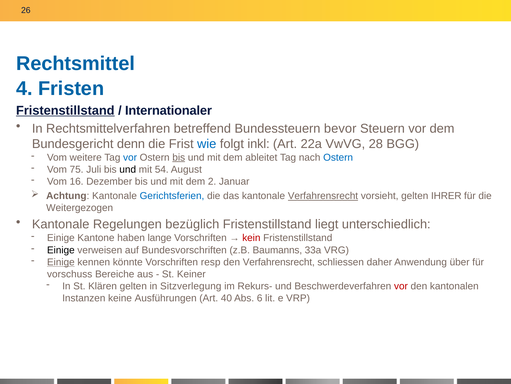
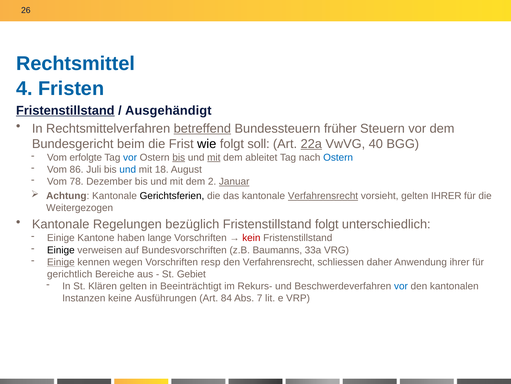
Internationaler: Internationaler -> Ausgehändigt (168, 110)
betreffend underline: none -> present (202, 128)
bevor: bevor -> früher (340, 128)
denn: denn -> beim (131, 144)
wie colour: blue -> black (207, 144)
inkl: inkl -> soll (259, 144)
22a underline: none -> present (311, 144)
28: 28 -> 40 (376, 144)
weitere: weitere -> erfolgte (86, 157)
mit underline: none -> present (214, 157)
75: 75 -> 86 (77, 169)
und colour: black -> blue (128, 169)
54: 54 -> 18 (162, 169)
16: 16 -> 78 (77, 181)
Januar underline: none -> present (234, 181)
Gerichtsferien colour: blue -> black (172, 196)
Fristenstillstand liegt: liegt -> folgt (327, 224)
könnte: könnte -> wegen (128, 262)
Anwendung über: über -> ihrer (460, 262)
vorschuss: vorschuss -> gerichtlich (70, 274)
Keiner: Keiner -> Gebiet (191, 274)
Sitzverlegung: Sitzverlegung -> Beeinträchtigt (191, 286)
vor colour: red -> blue (401, 286)
40: 40 -> 84 (226, 298)
6: 6 -> 7 (260, 298)
